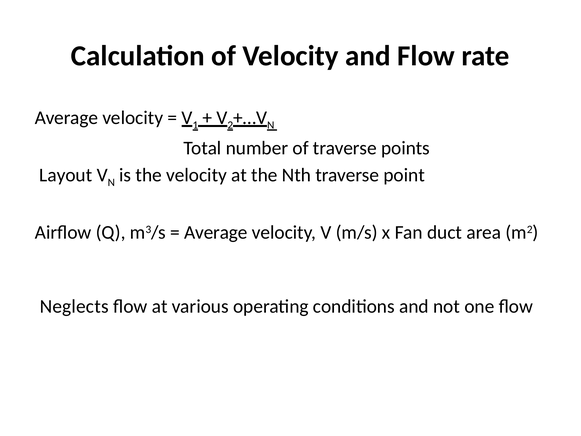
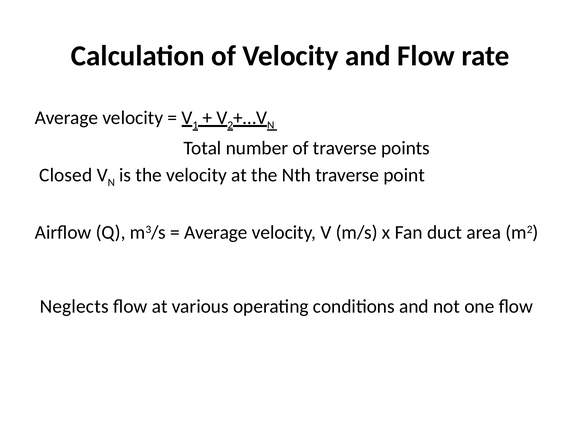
Layout: Layout -> Closed (66, 175)
